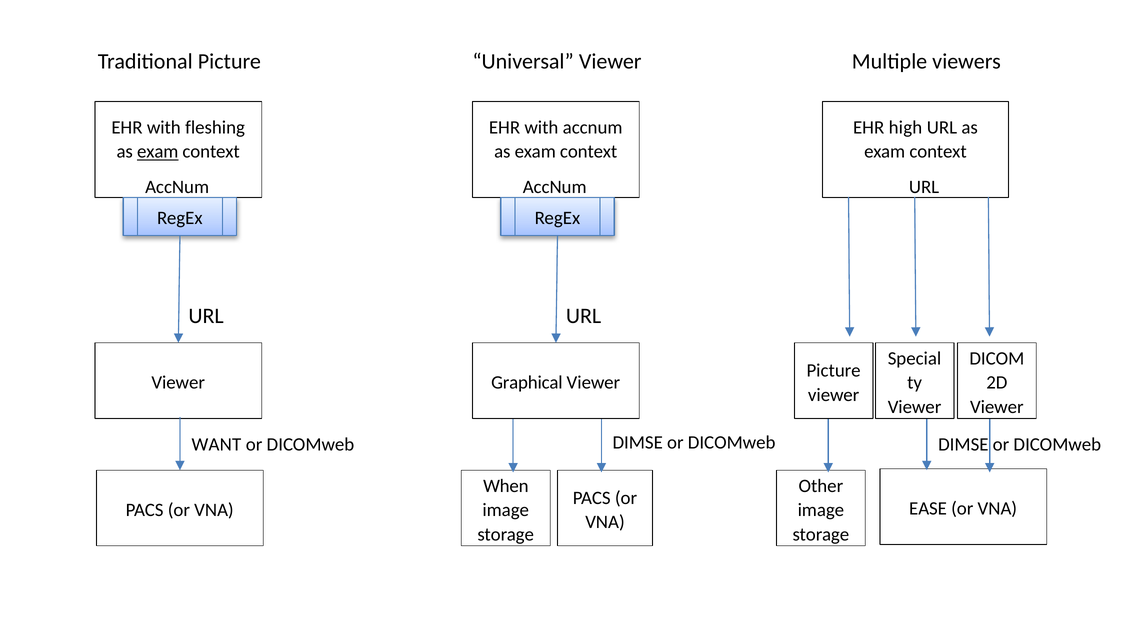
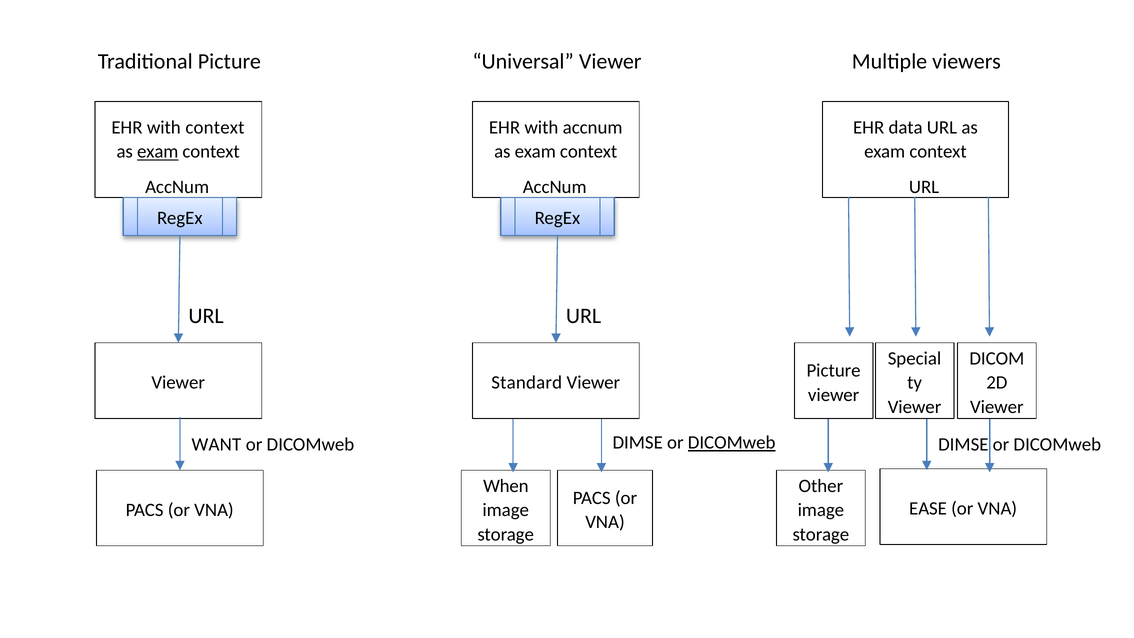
with fleshing: fleshing -> context (215, 127)
high: high -> data (906, 127)
Graphical: Graphical -> Standard (527, 383)
DICOMweb underline: none -> present (732, 443)
